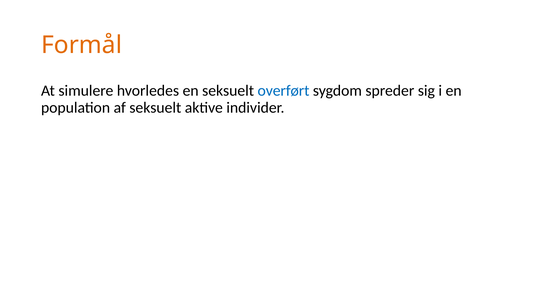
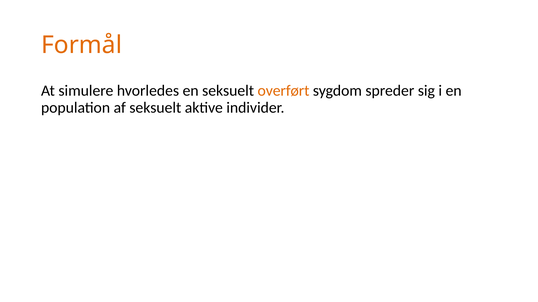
overført colour: blue -> orange (283, 91)
